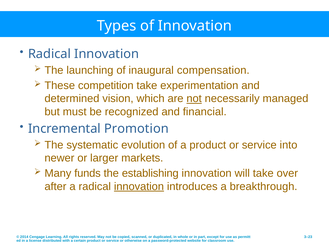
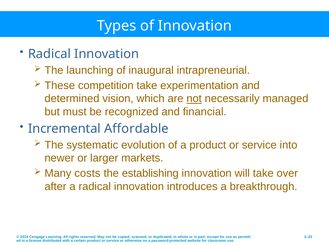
compensation: compensation -> intrapreneurial (213, 70)
Promotion: Promotion -> Affordable (136, 129)
funds: funds -> costs (87, 174)
innovation underline: present -> none (139, 187)
